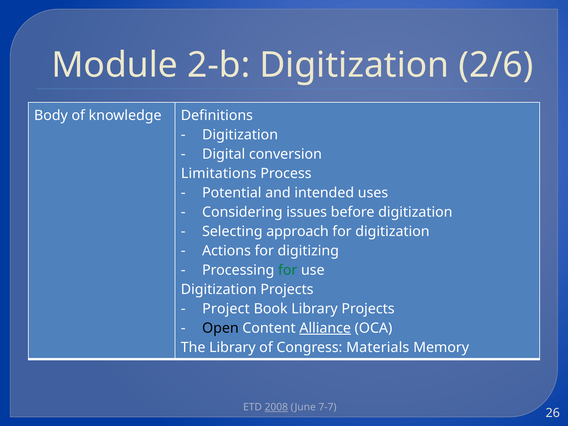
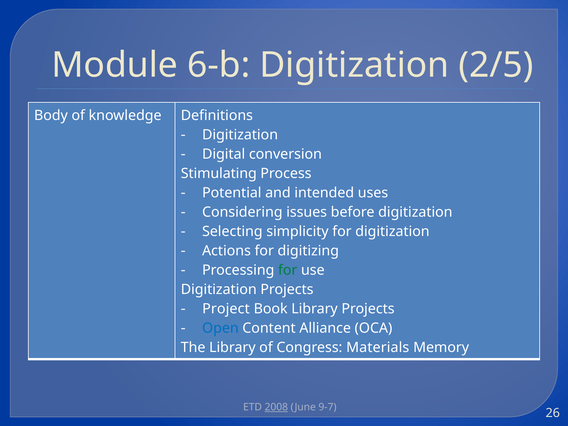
2-b: 2-b -> 6-b (219, 65)
2/6: 2/6 -> 2/5 (496, 65)
Limitations: Limitations -> Stimulating (219, 174)
approach: approach -> simplicity (297, 231)
Open colour: black -> blue (220, 328)
Alliance underline: present -> none (325, 328)
7-7: 7-7 -> 9-7 (327, 407)
